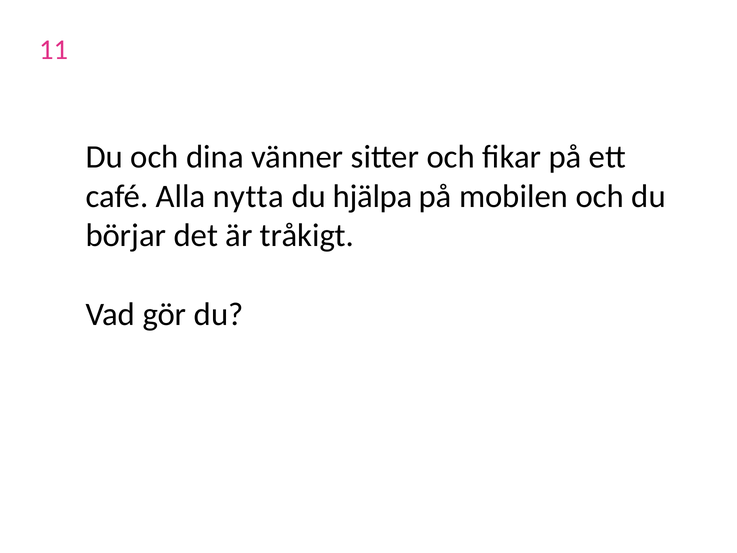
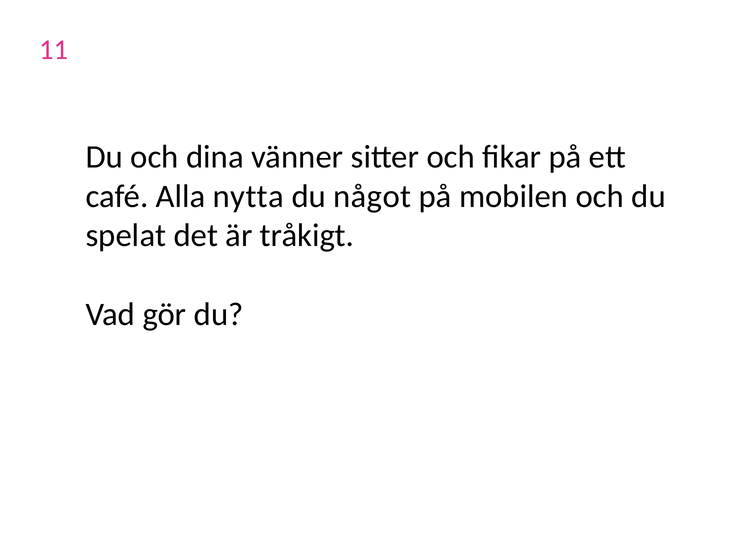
hjälpa: hjälpa -> något (372, 196)
börjar: börjar -> spelat (126, 235)
